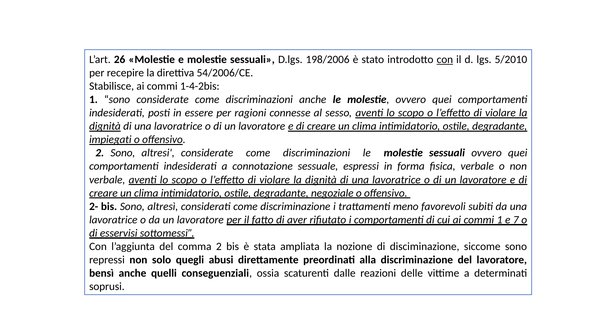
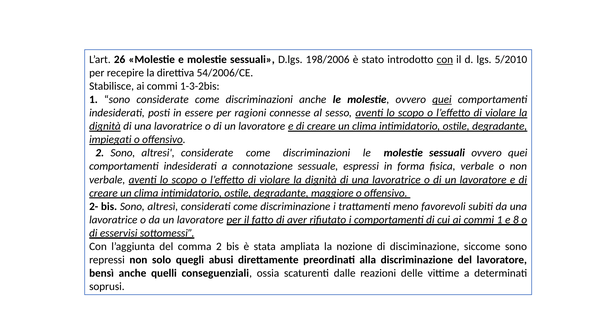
1-4-2bis: 1-4-2bis -> 1-3-2bis (200, 86)
quei underline: none -> present (442, 99)
negoziale: negoziale -> maggiore (332, 193)
7: 7 -> 8 (516, 219)
